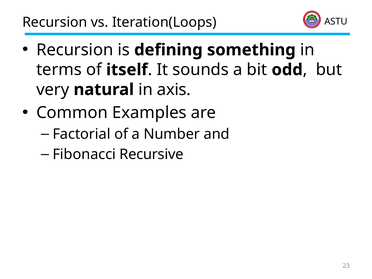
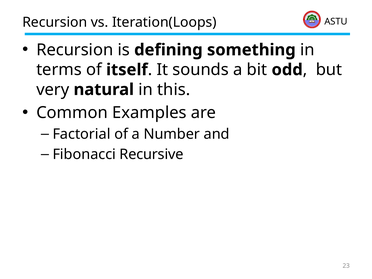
axis: axis -> this (174, 90)
